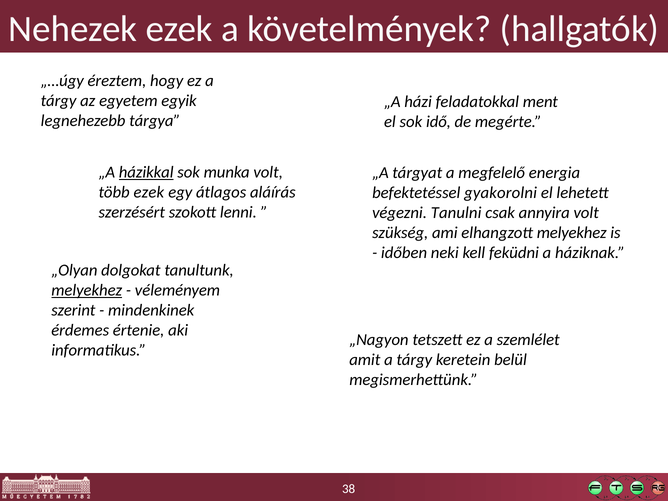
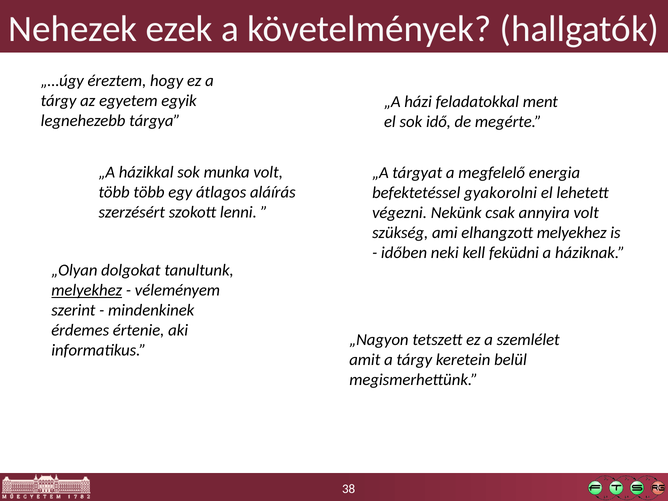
házikkal underline: present -> none (146, 172)
több ezek: ezek -> több (149, 192)
Tanulni: Tanulni -> Nekünk (456, 213)
